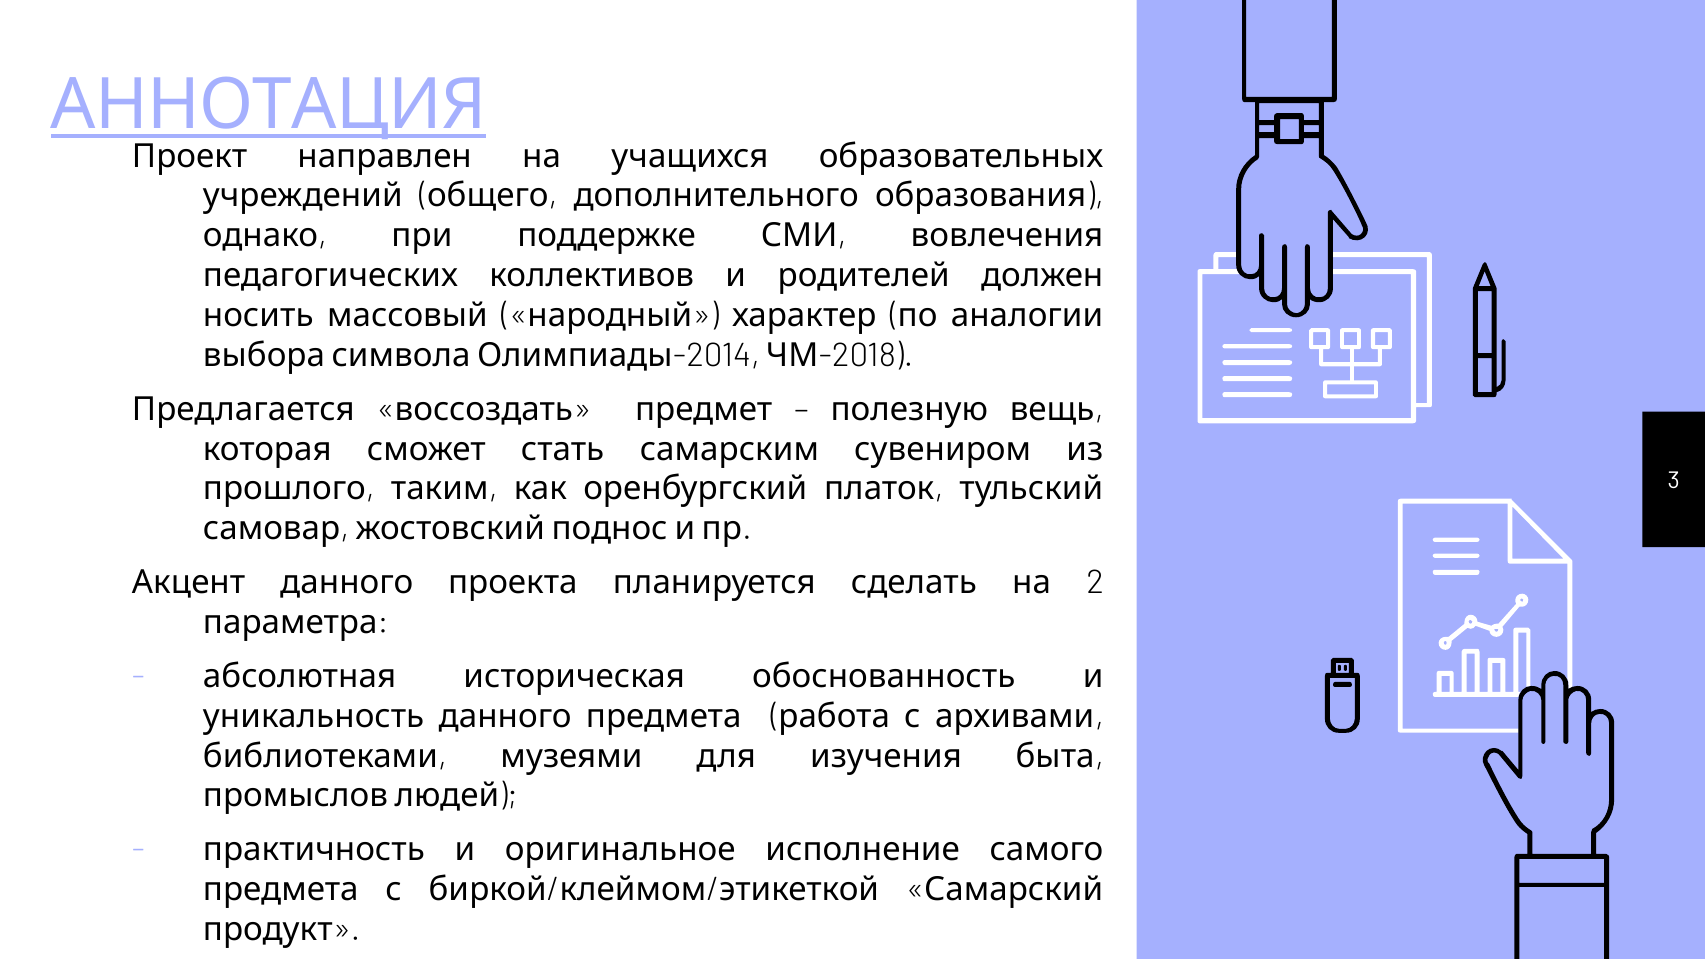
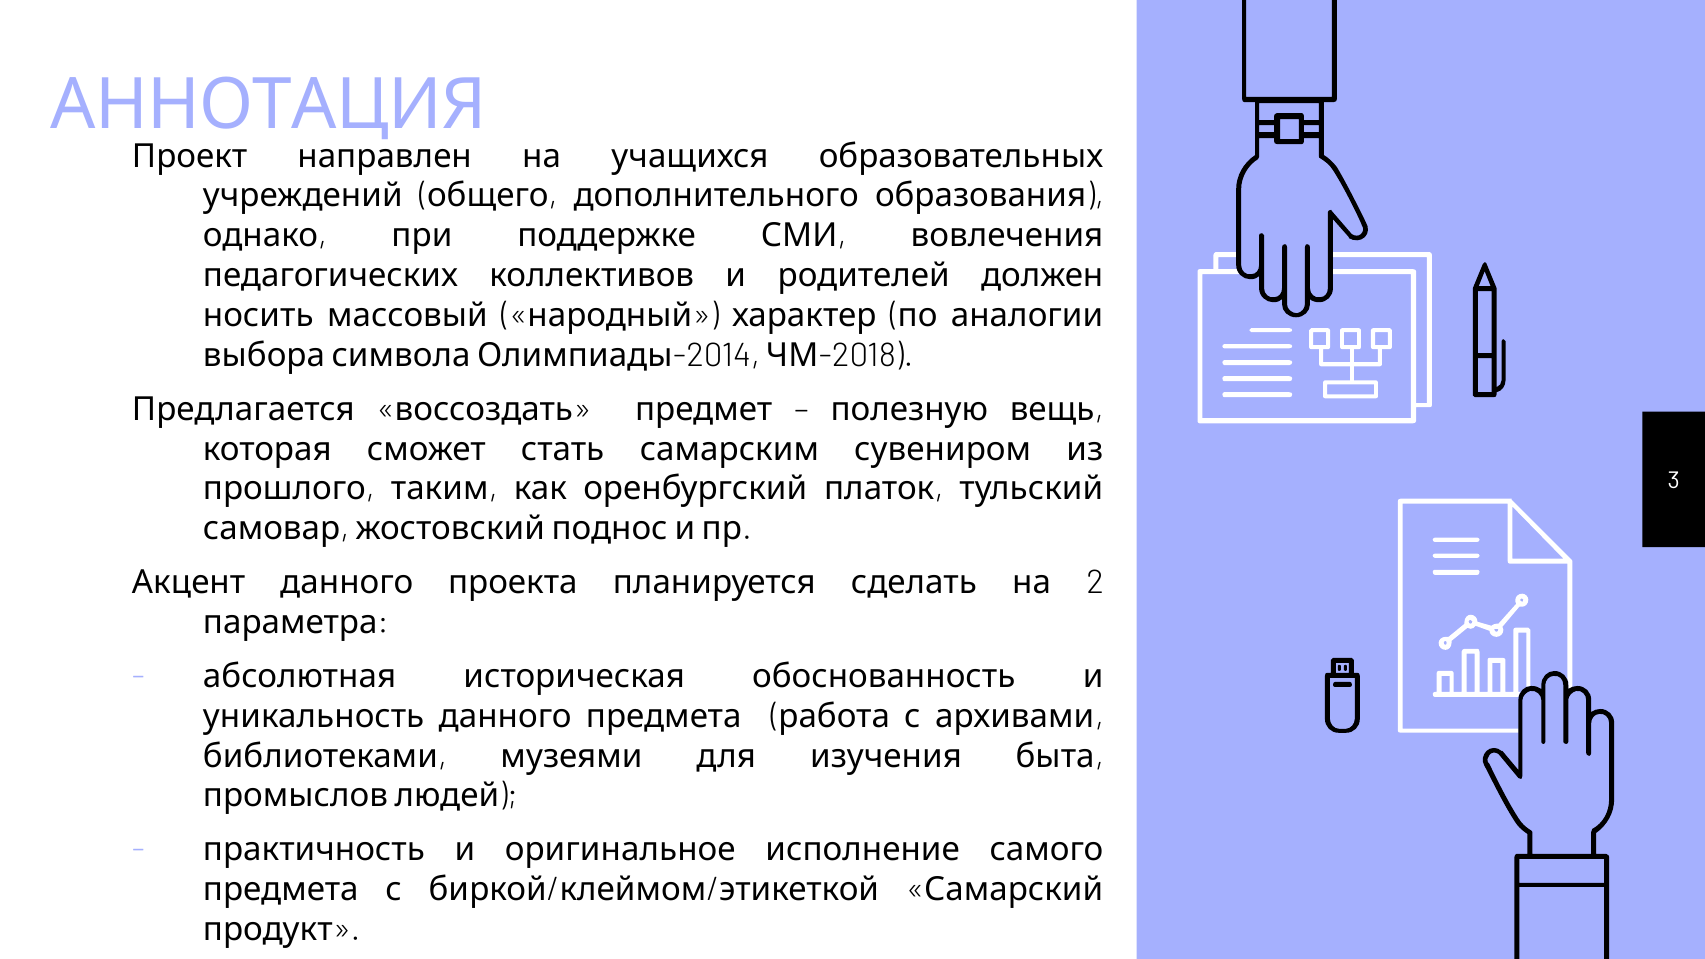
АННОТАЦИЯ underline: present -> none (268, 105)
